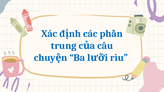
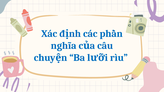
trung: trung -> nghĩa (64, 46)
